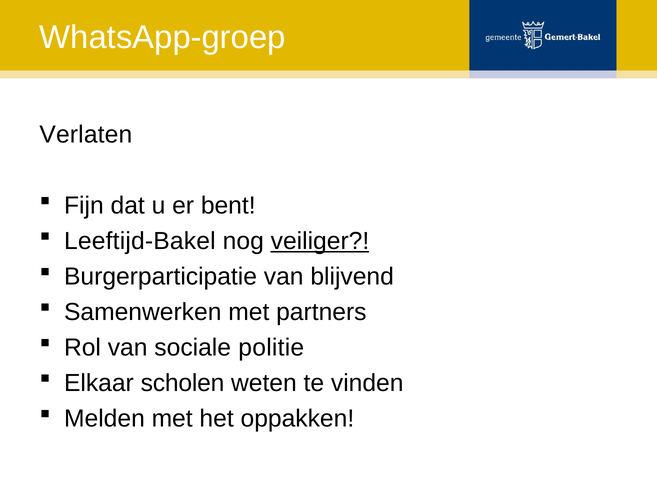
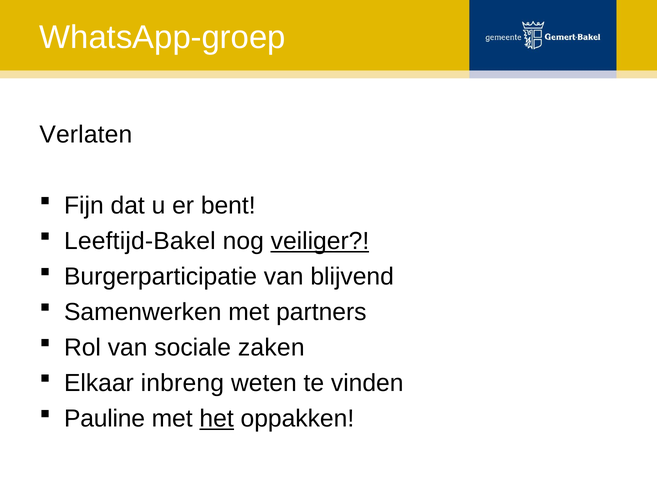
politie: politie -> zaken (271, 347)
scholen: scholen -> inbreng (182, 383)
Melden: Melden -> Pauline (105, 418)
het underline: none -> present (217, 418)
